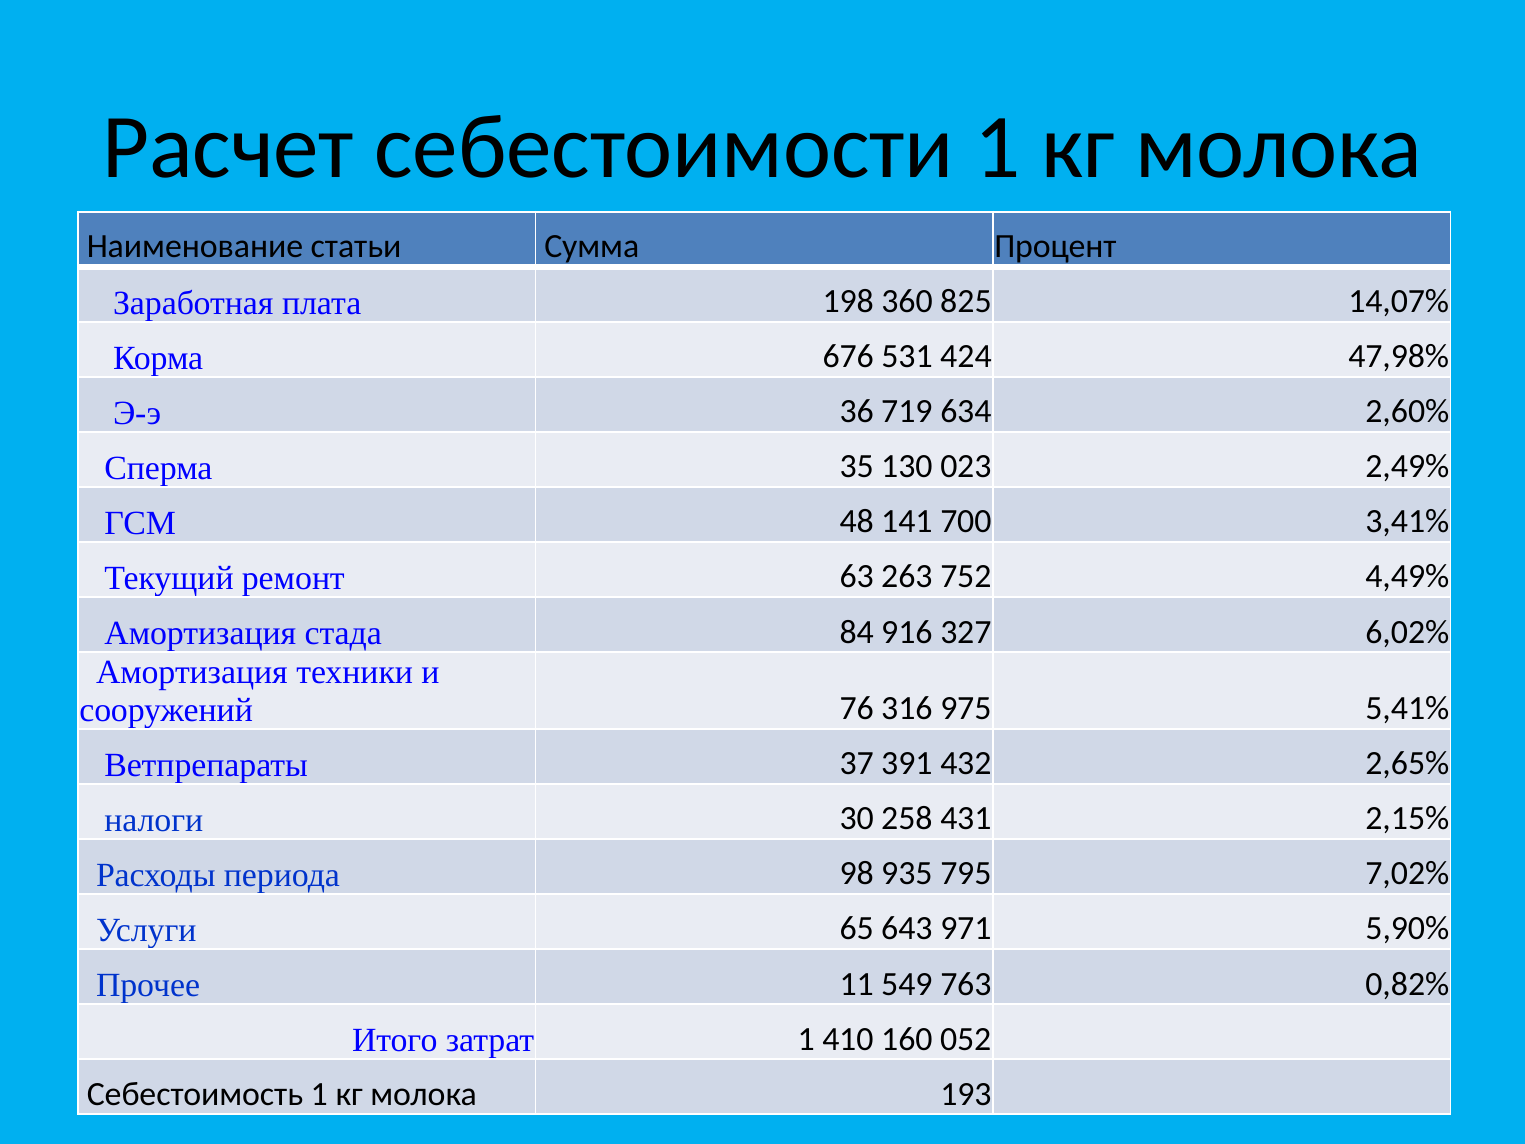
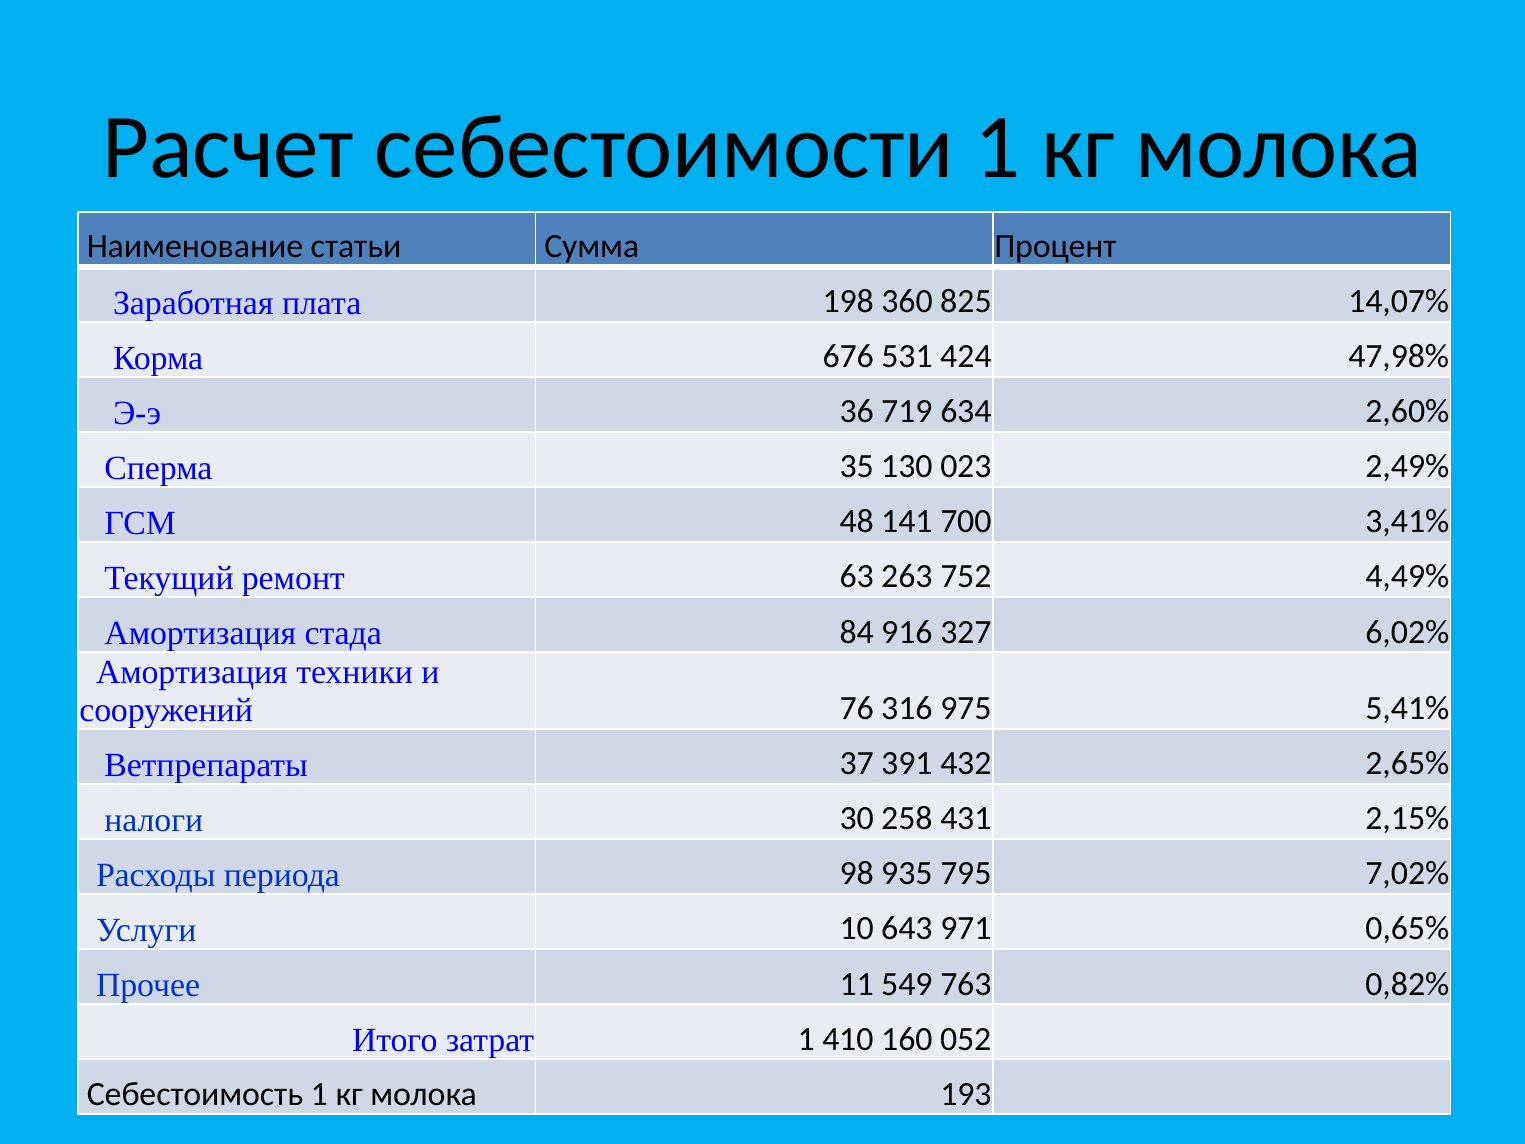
65: 65 -> 10 (857, 929)
5,90%: 5,90% -> 0,65% (1407, 929)
